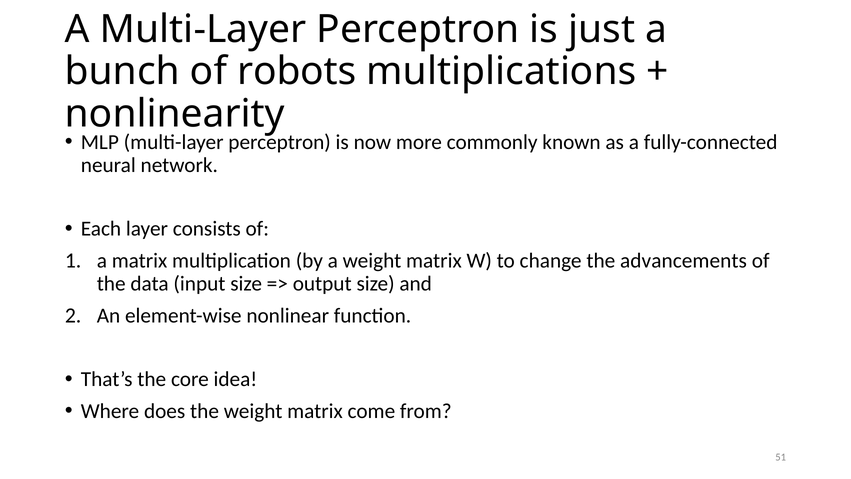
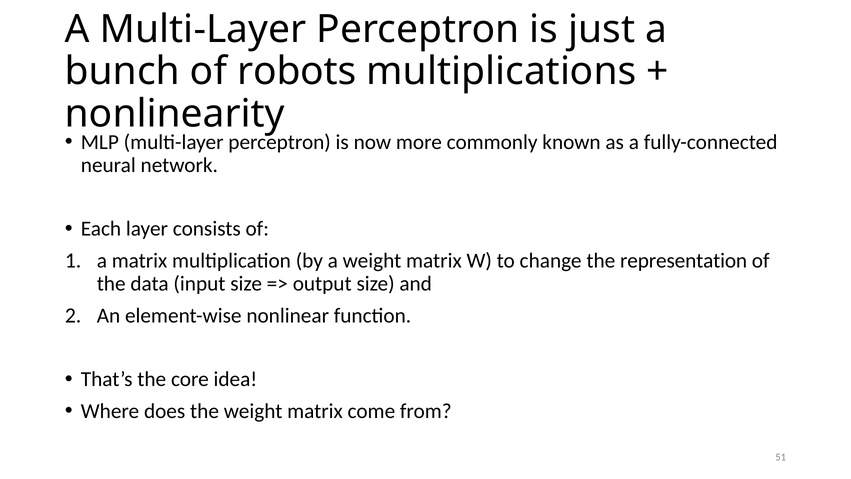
advancements: advancements -> representation (684, 260)
